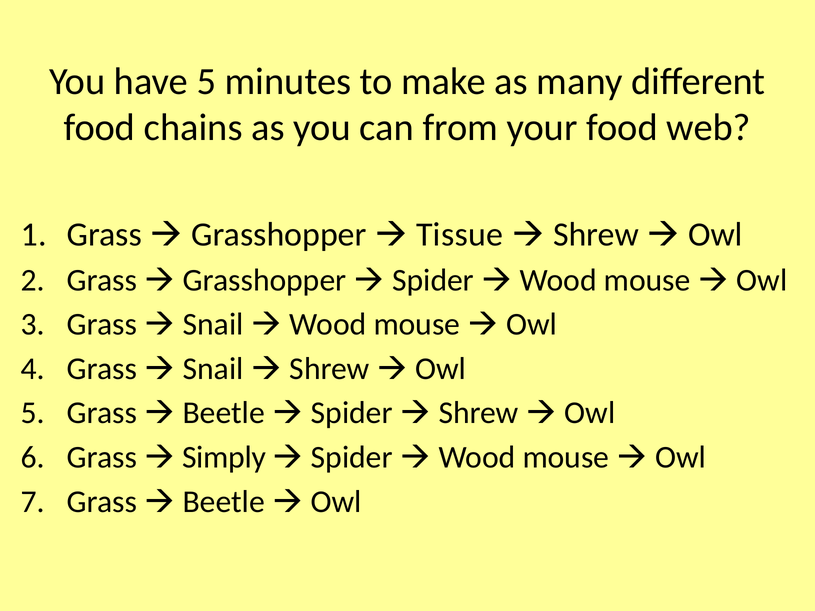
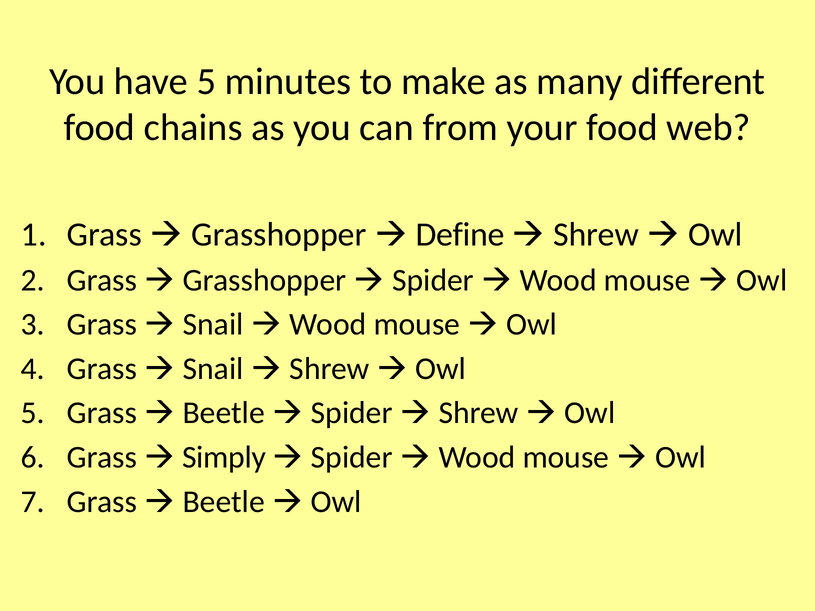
Tissue: Tissue -> Define (460, 235)
